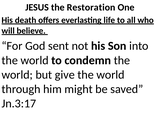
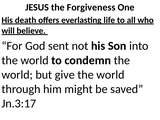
Restoration: Restoration -> Forgiveness (91, 7)
